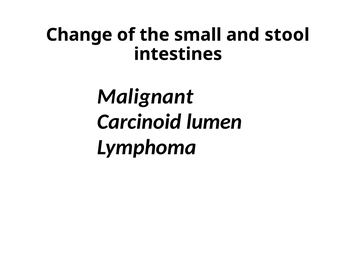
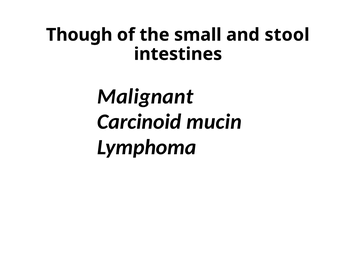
Change: Change -> Though (79, 35)
lumen: lumen -> mucin (214, 122)
